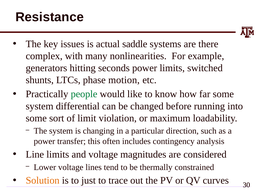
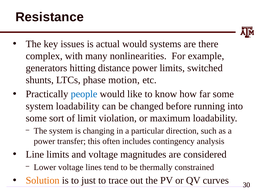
actual saddle: saddle -> would (135, 44)
seconds: seconds -> distance (114, 68)
people colour: green -> blue (84, 94)
system differential: differential -> loadability (78, 106)
